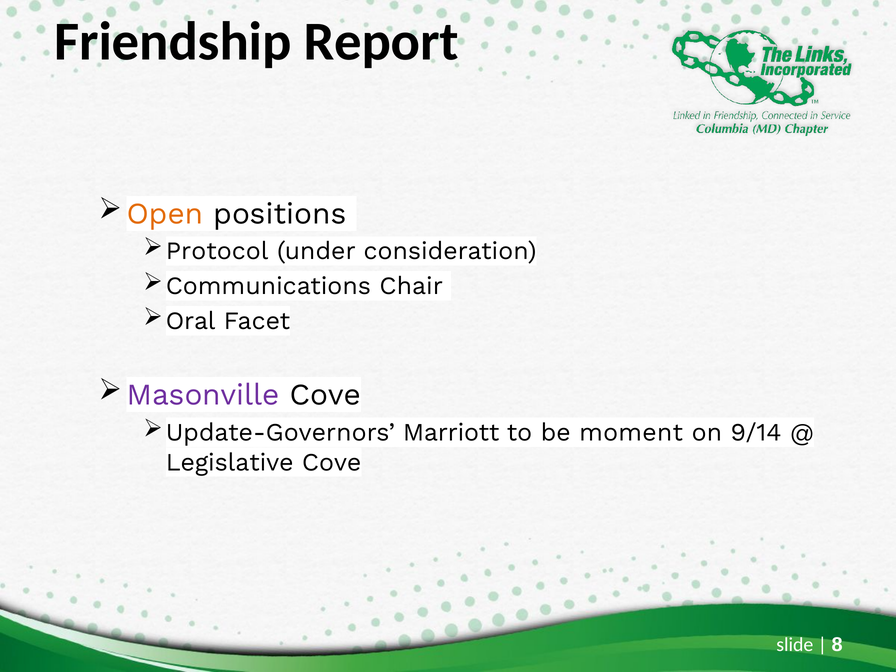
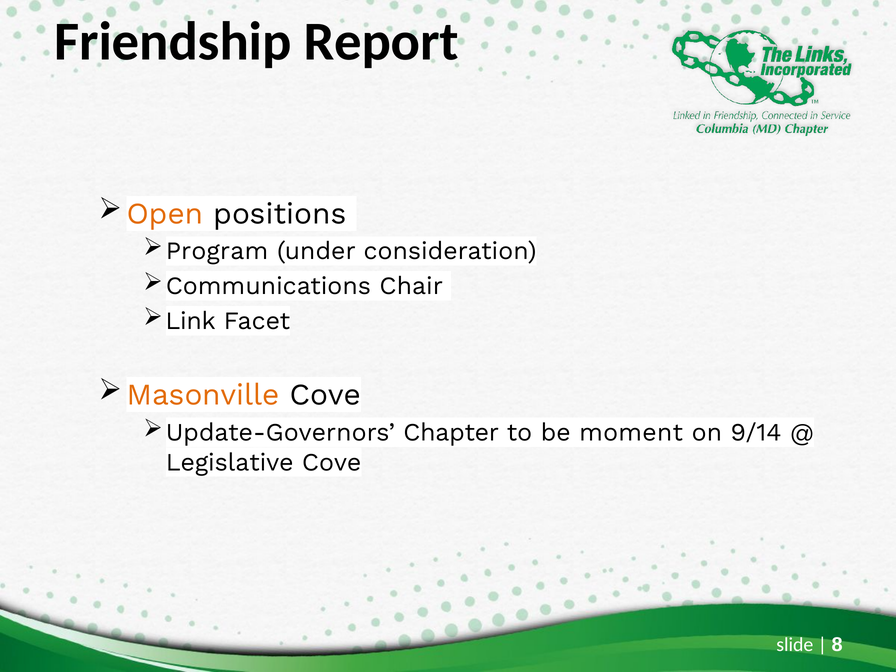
Protocol: Protocol -> Program (217, 251)
Oral: Oral -> Link (191, 321)
Masonville colour: purple -> orange (203, 395)
Marriott: Marriott -> Chapter (451, 432)
